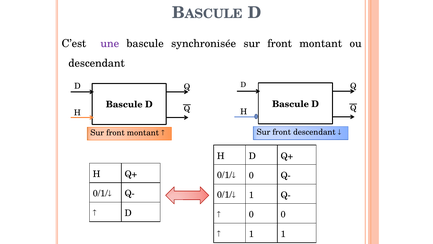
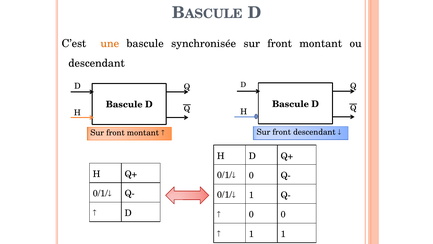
une colour: purple -> orange (110, 44)
